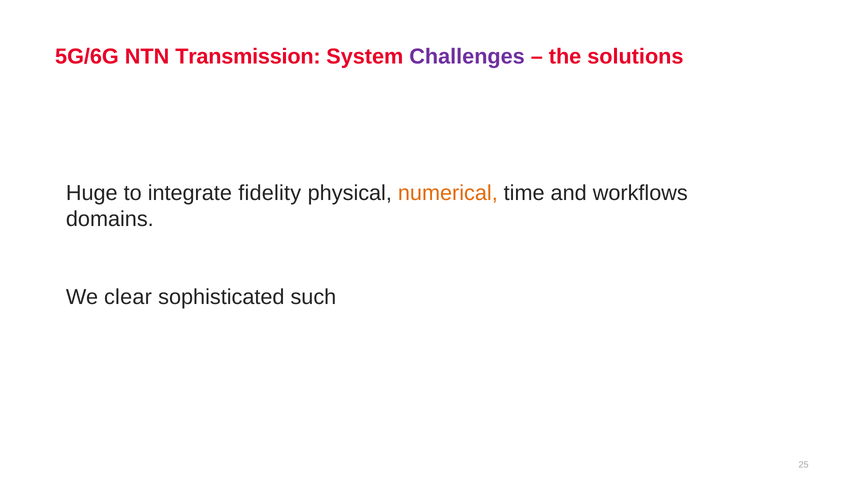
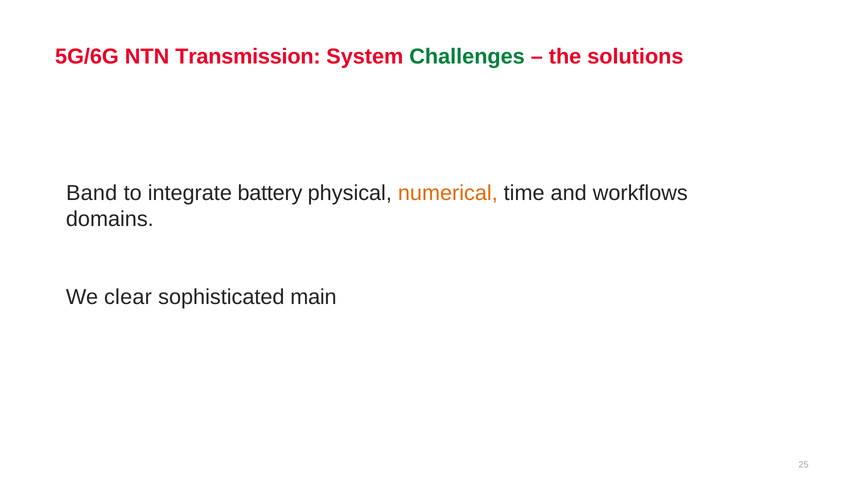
Challenges colour: purple -> green (467, 57)
Huge: Huge -> Band (92, 193)
fidelity: fidelity -> battery (270, 193)
such: such -> main (313, 297)
